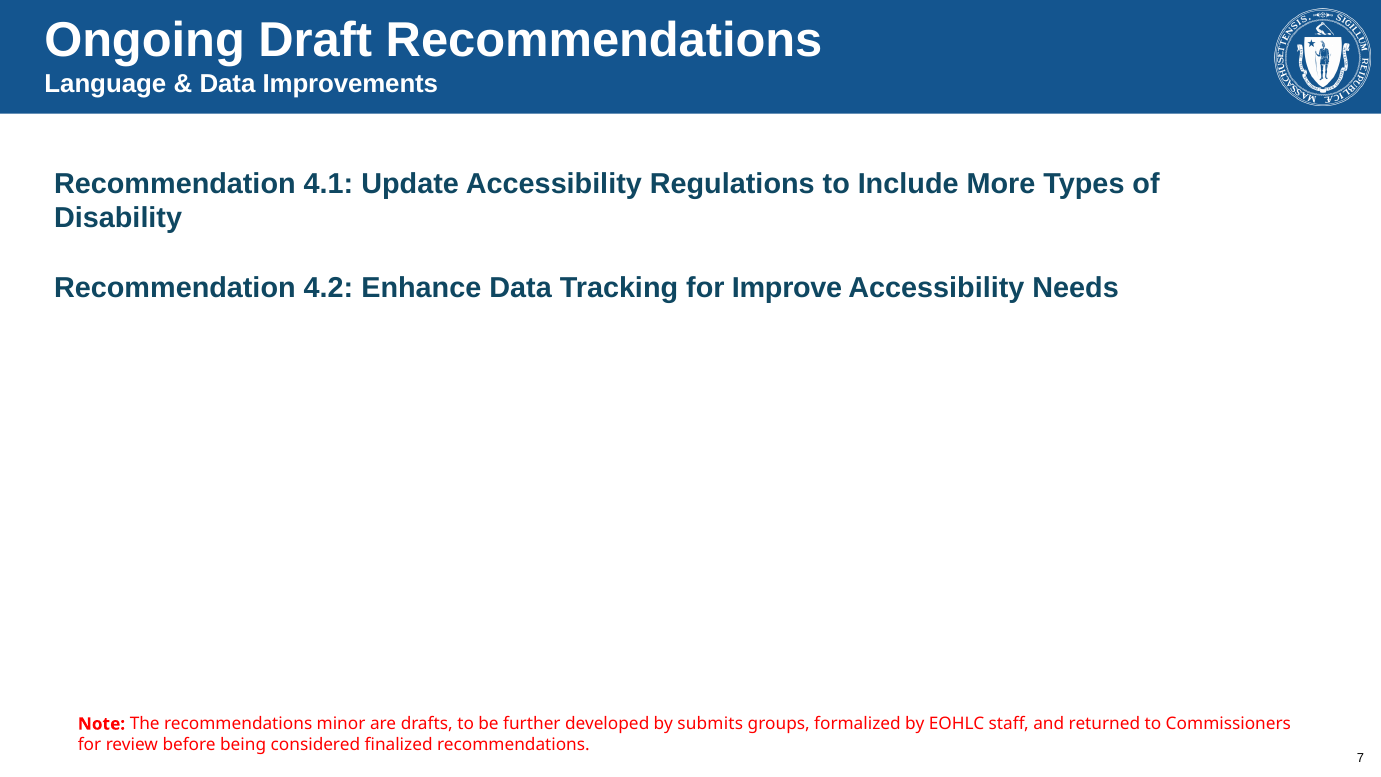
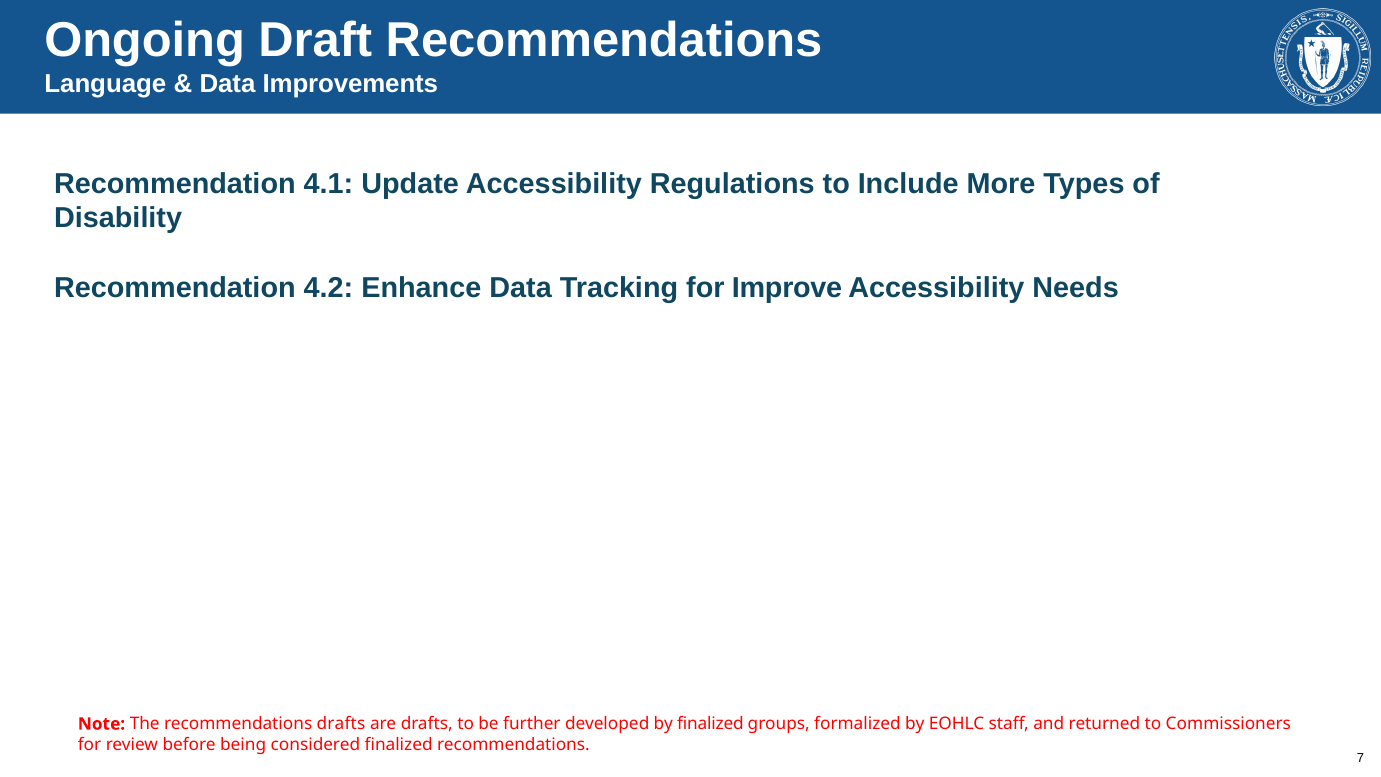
recommendations minor: minor -> drafts (341, 724)
by submits: submits -> finalized (710, 724)
